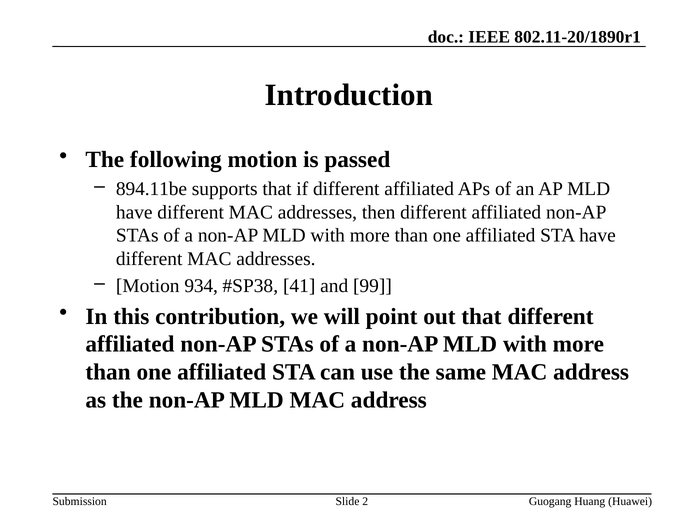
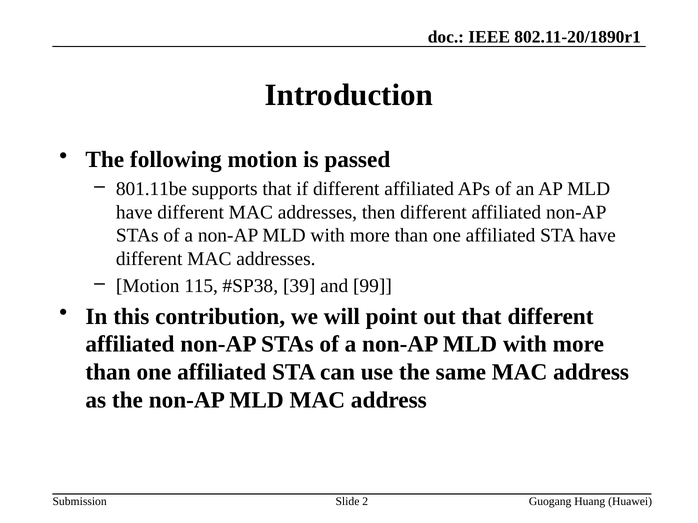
894.11be: 894.11be -> 801.11be (151, 189)
934: 934 -> 115 (201, 286)
41: 41 -> 39 (299, 286)
